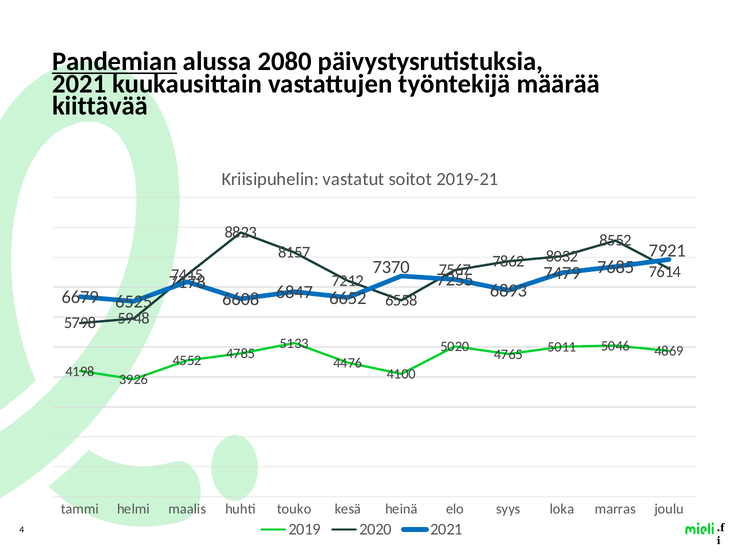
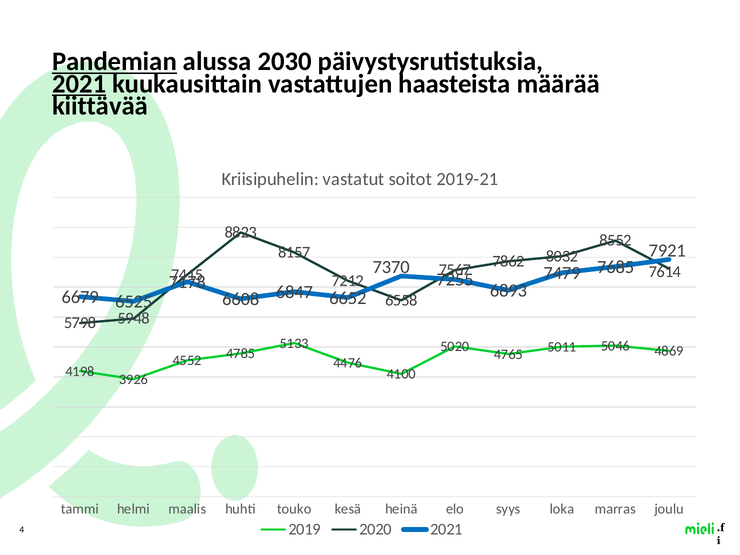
2080: 2080 -> 2030 (285, 62)
2021 underline: none -> present (79, 84)
työntekijä: työntekijä -> haasteista (455, 84)
